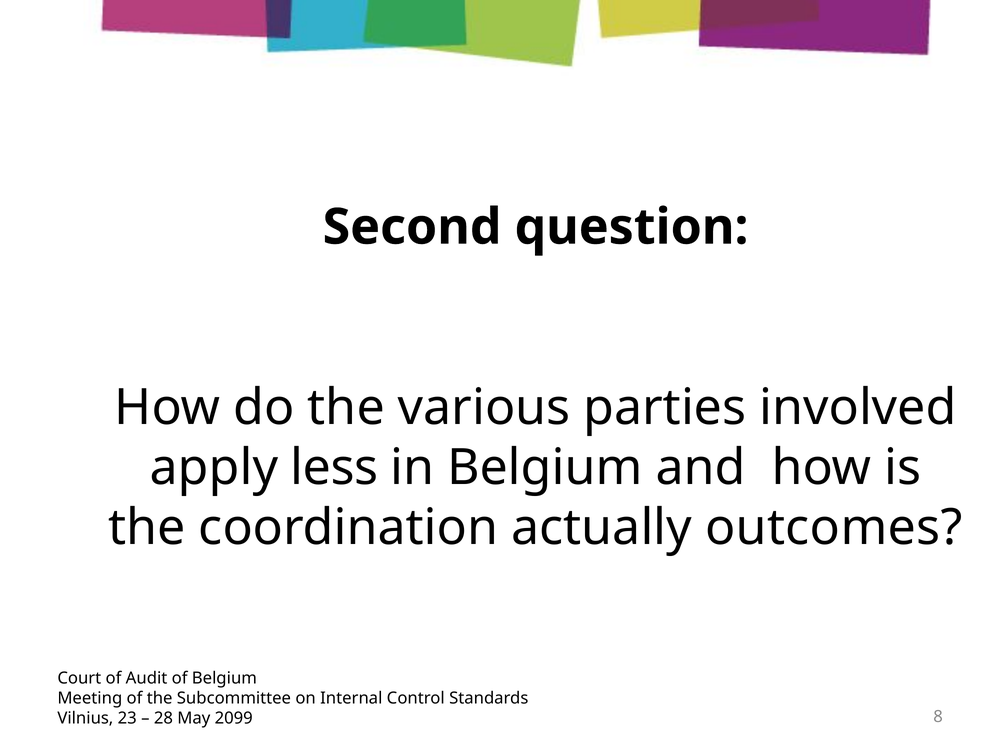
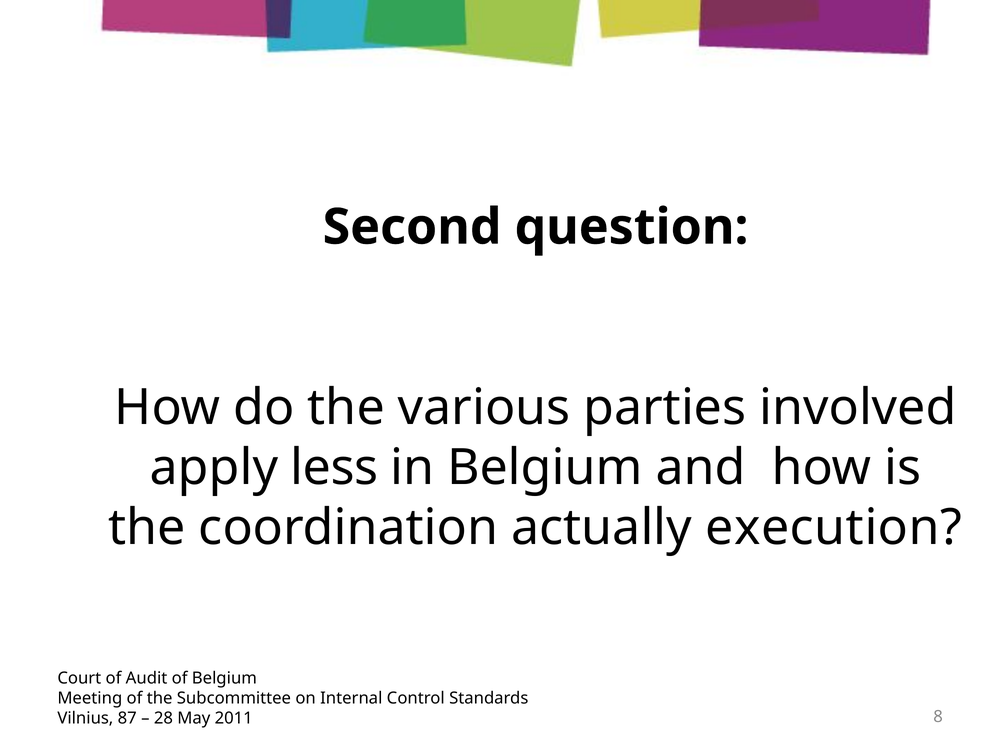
outcomes: outcomes -> execution (834, 528)
23: 23 -> 87 (127, 718)
2099: 2099 -> 2011 (234, 718)
